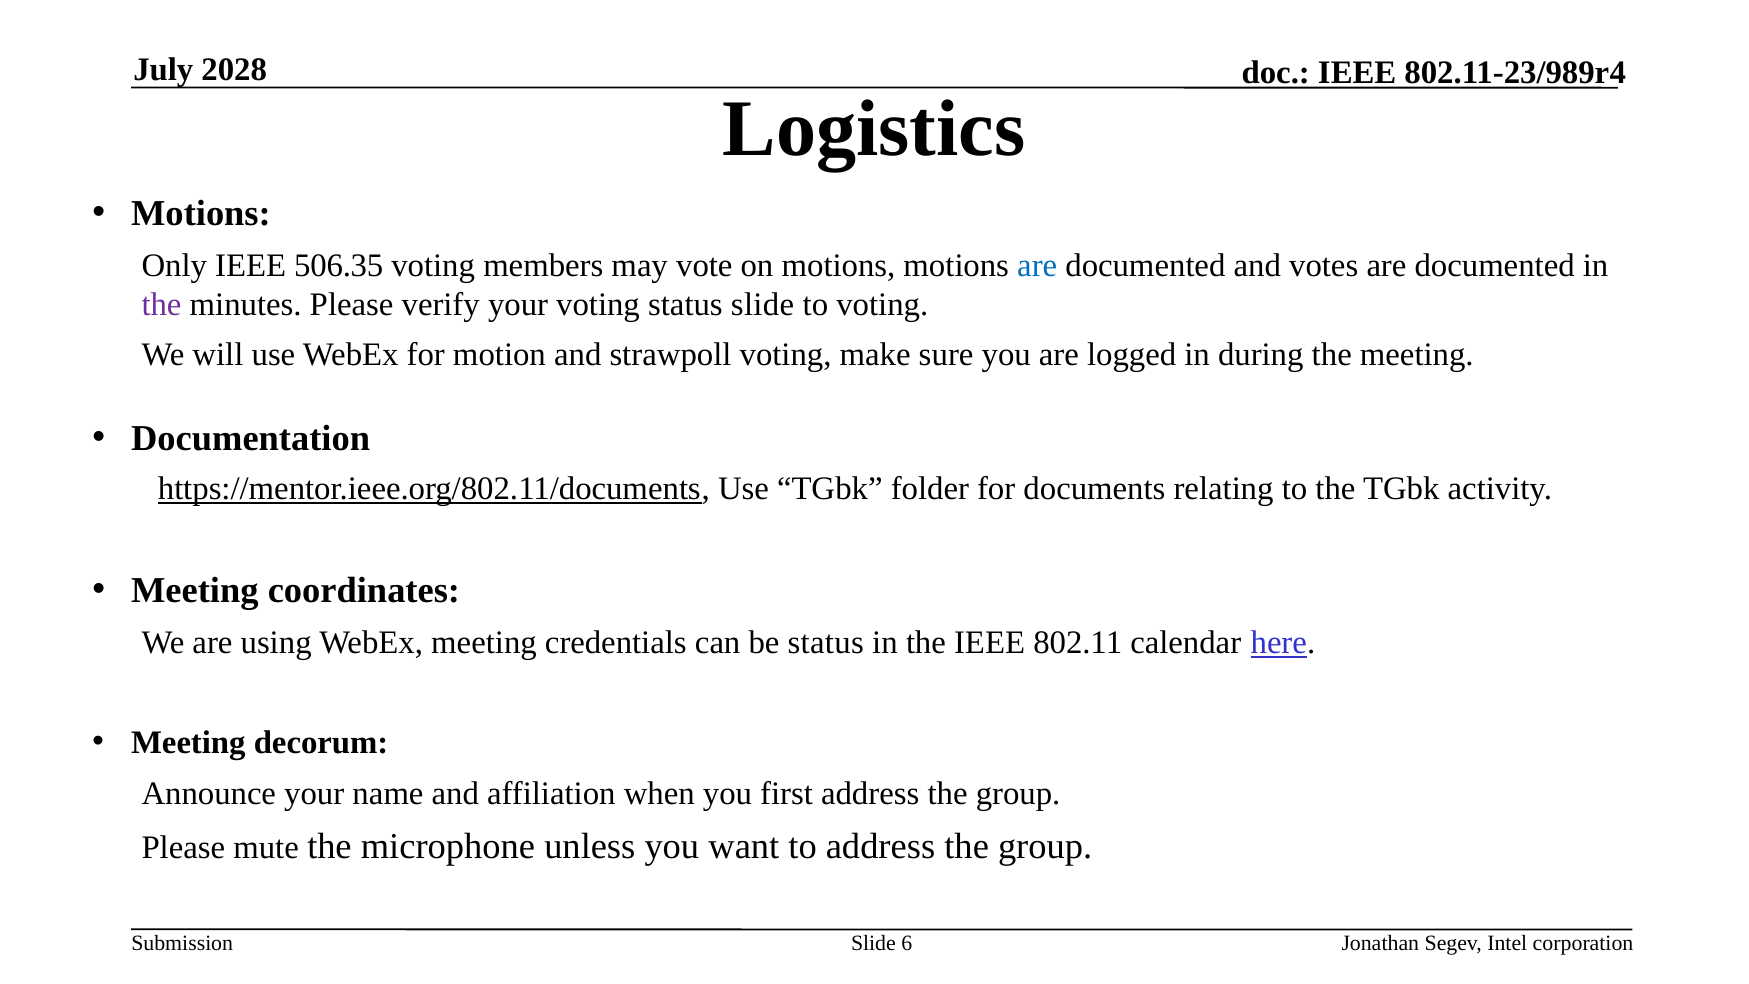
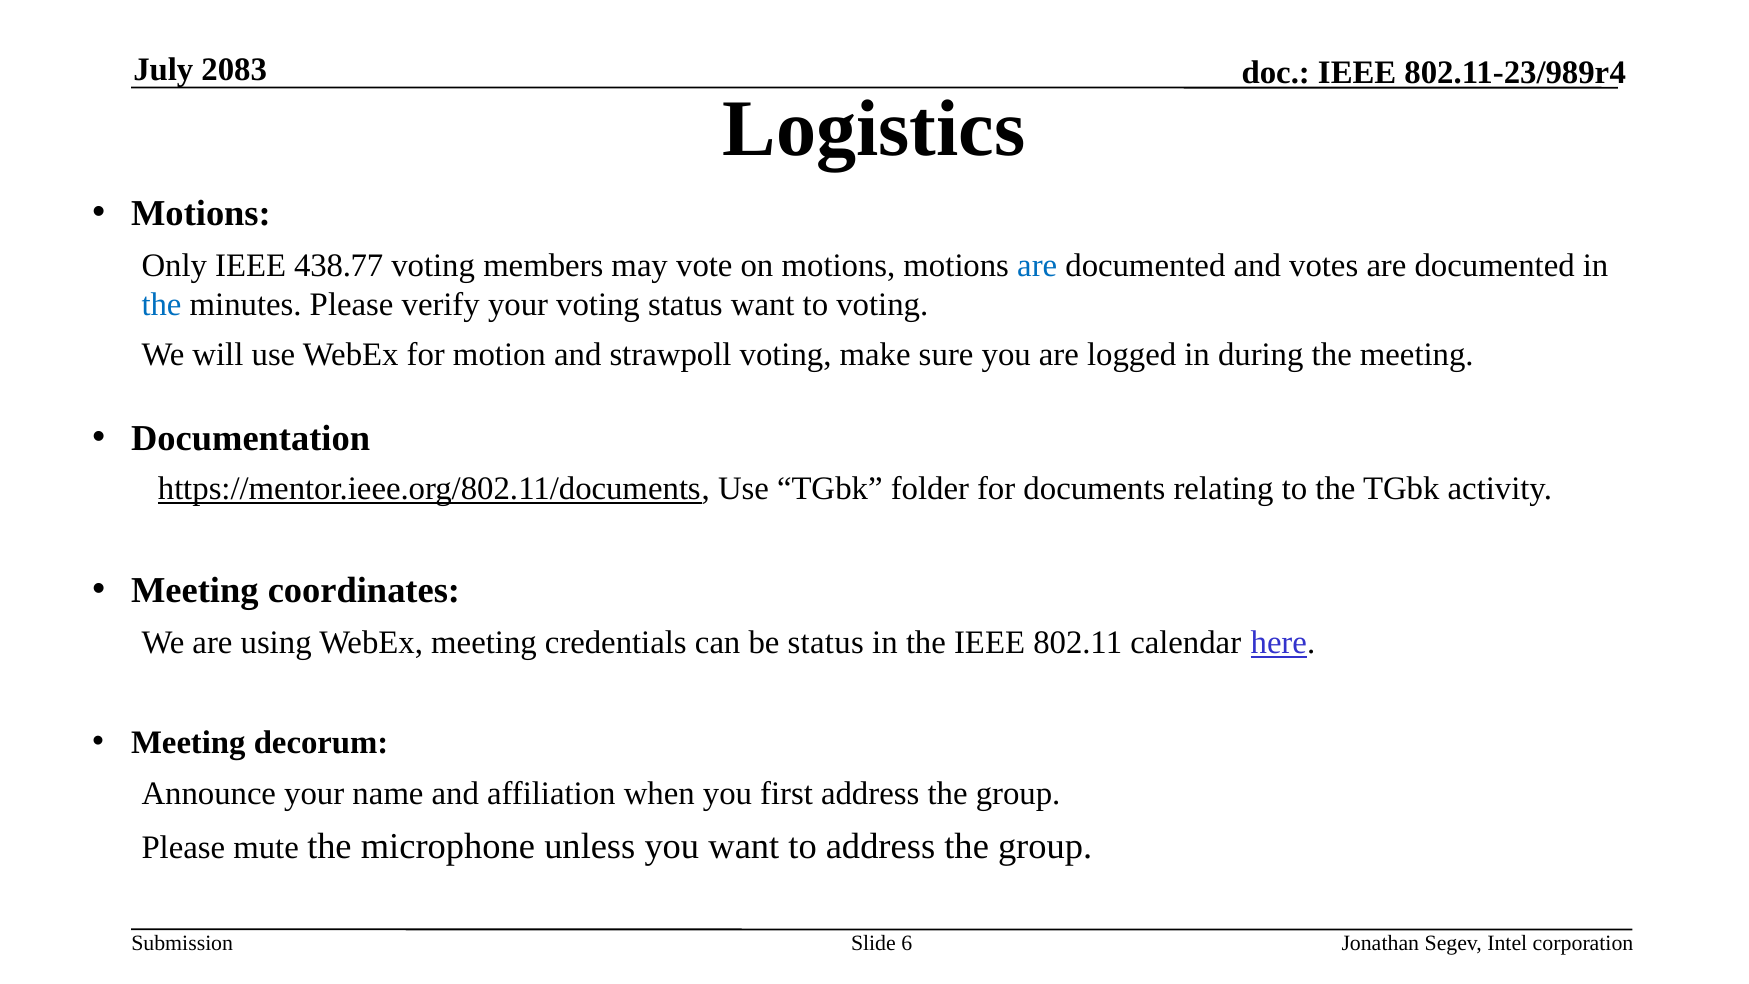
2028: 2028 -> 2083 (234, 70)
506.35: 506.35 -> 438.77 (339, 265)
the colour: purple -> blue (162, 305)
status slide: slide -> want (763, 305)
